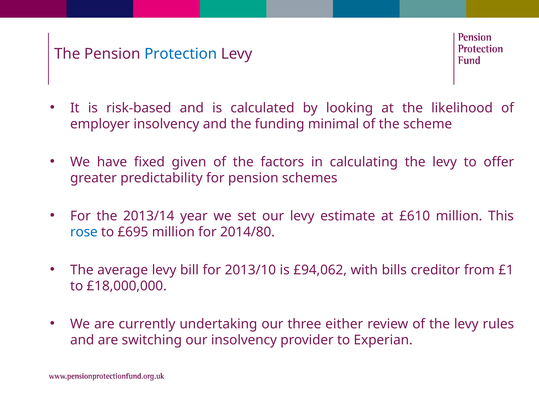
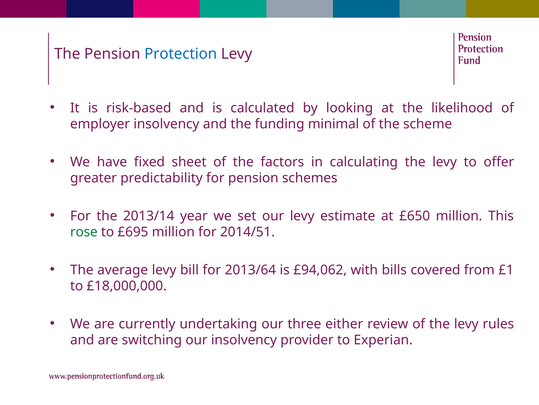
given: given -> sheet (189, 162)
£610: £610 -> £650 (415, 216)
rose colour: blue -> green (84, 232)
2014/80: 2014/80 -> 2014/51 (248, 232)
2013/10: 2013/10 -> 2013/64 (250, 269)
creditor: creditor -> covered (435, 269)
